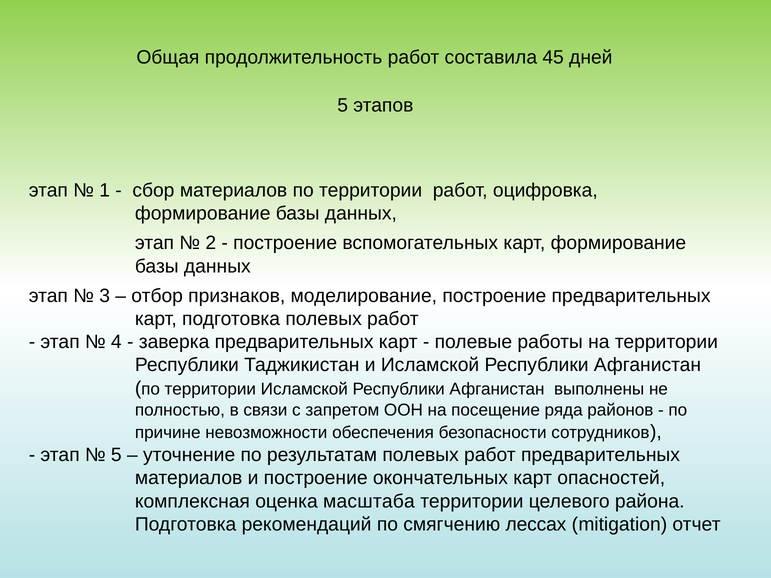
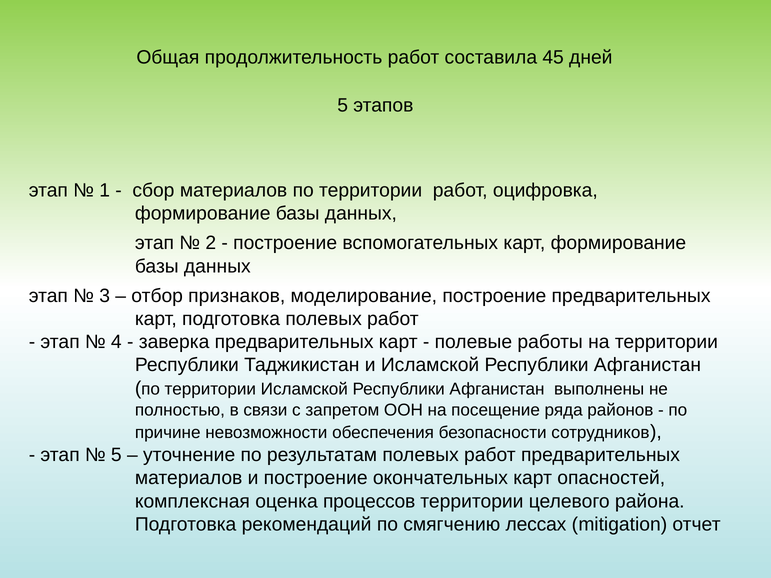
масштаба: масштаба -> процессов (369, 501)
